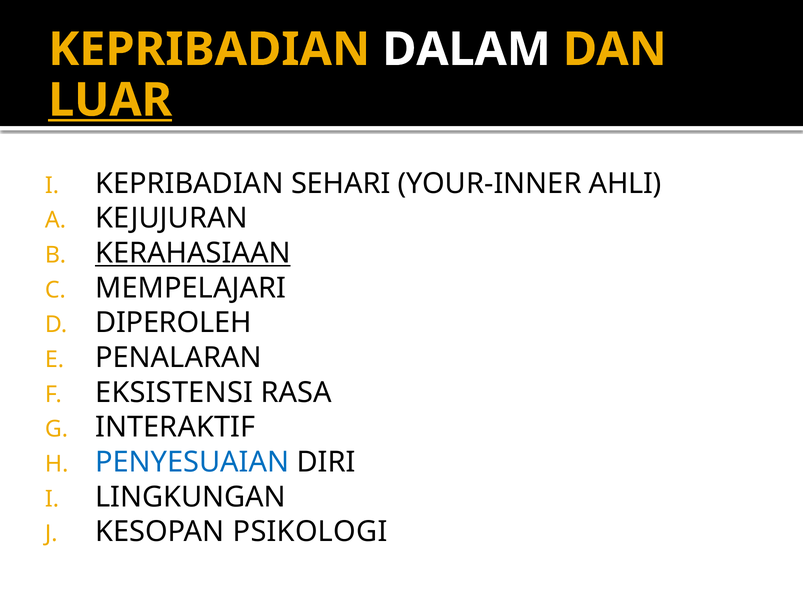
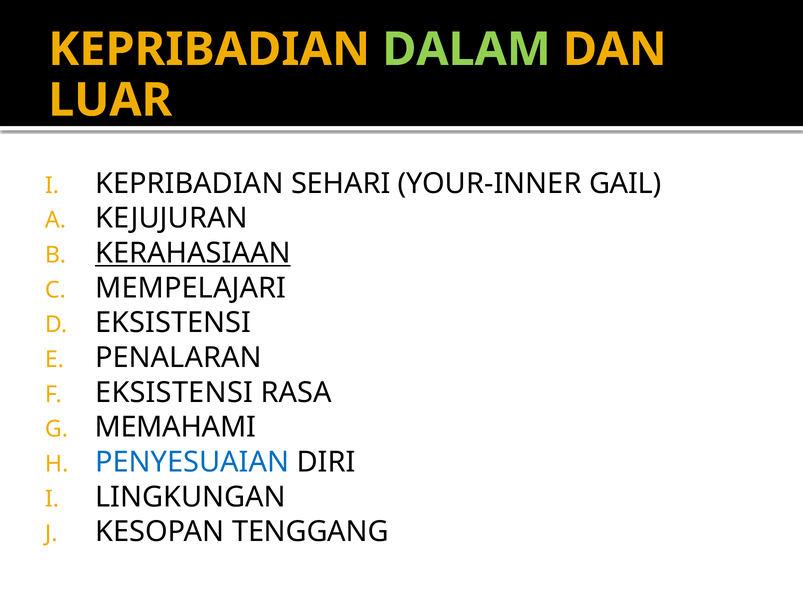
DALAM colour: white -> light green (467, 49)
LUAR underline: present -> none (110, 100)
AHLI: AHLI -> GAIL (625, 183)
DIPEROLEH: DIPEROLEH -> EKSISTENSI (173, 322)
INTERAKTIF: INTERAKTIF -> MEMAHAMI (175, 427)
PSIKOLOGI: PSIKOLOGI -> TENGGANG (310, 531)
